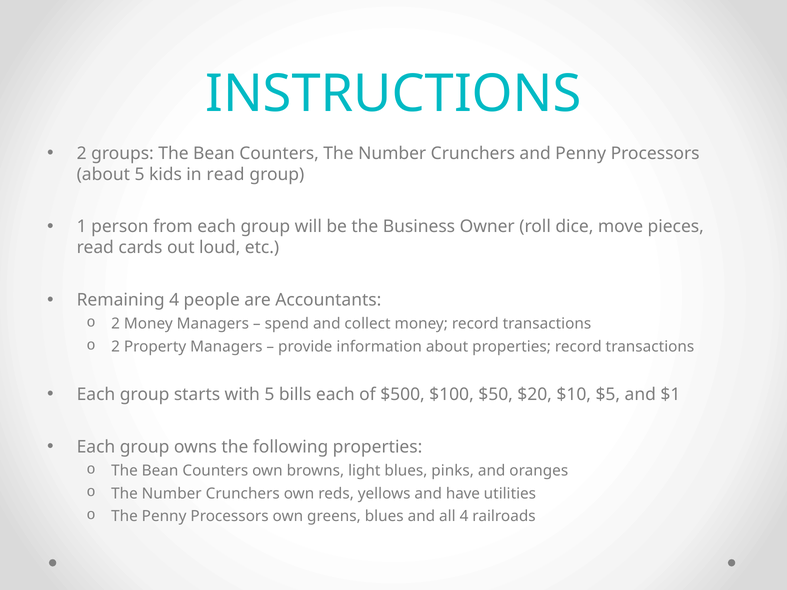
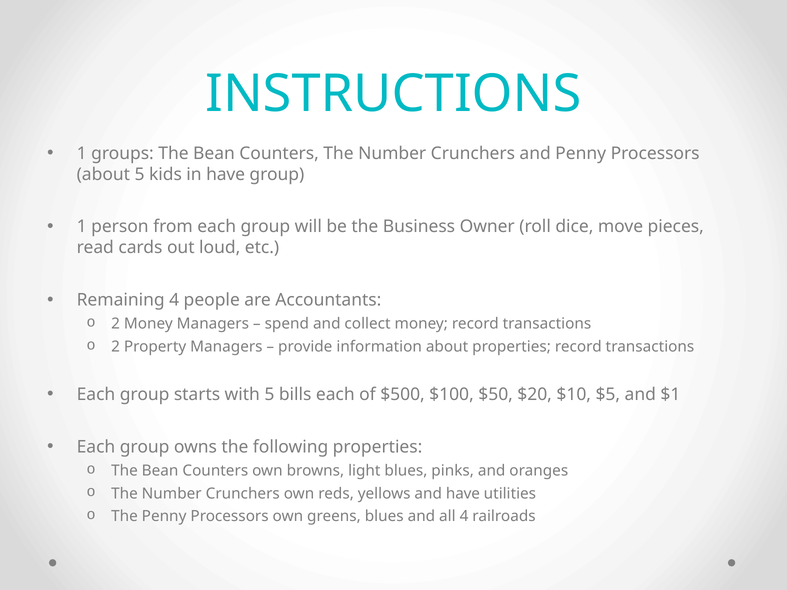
2: 2 -> 1 (82, 153)
in read: read -> have (226, 174)
